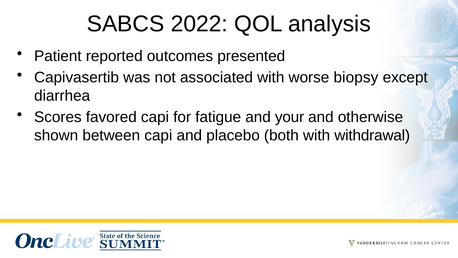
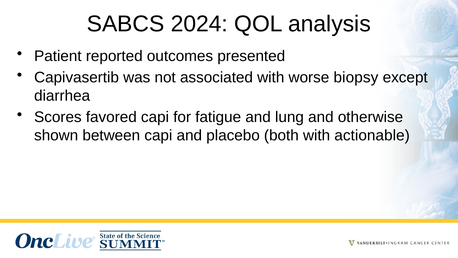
2022: 2022 -> 2024 (199, 24)
your: your -> lung (289, 117)
withdrawal: withdrawal -> actionable (372, 136)
